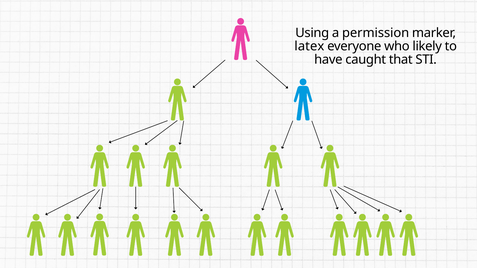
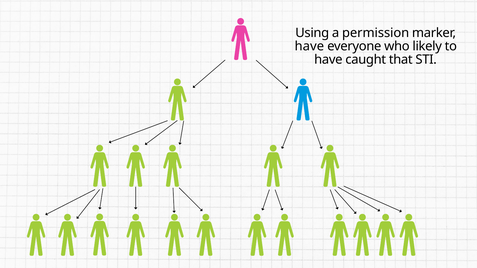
latex: latex -> have (309, 46)
